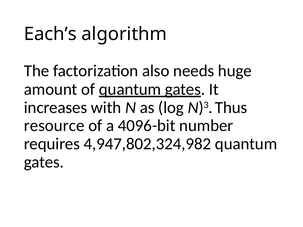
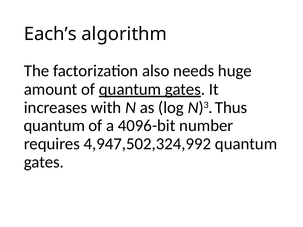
resource: resource -> quantum (54, 126)
4,947,802,324,982: 4,947,802,324,982 -> 4,947,502,324,992 (147, 144)
